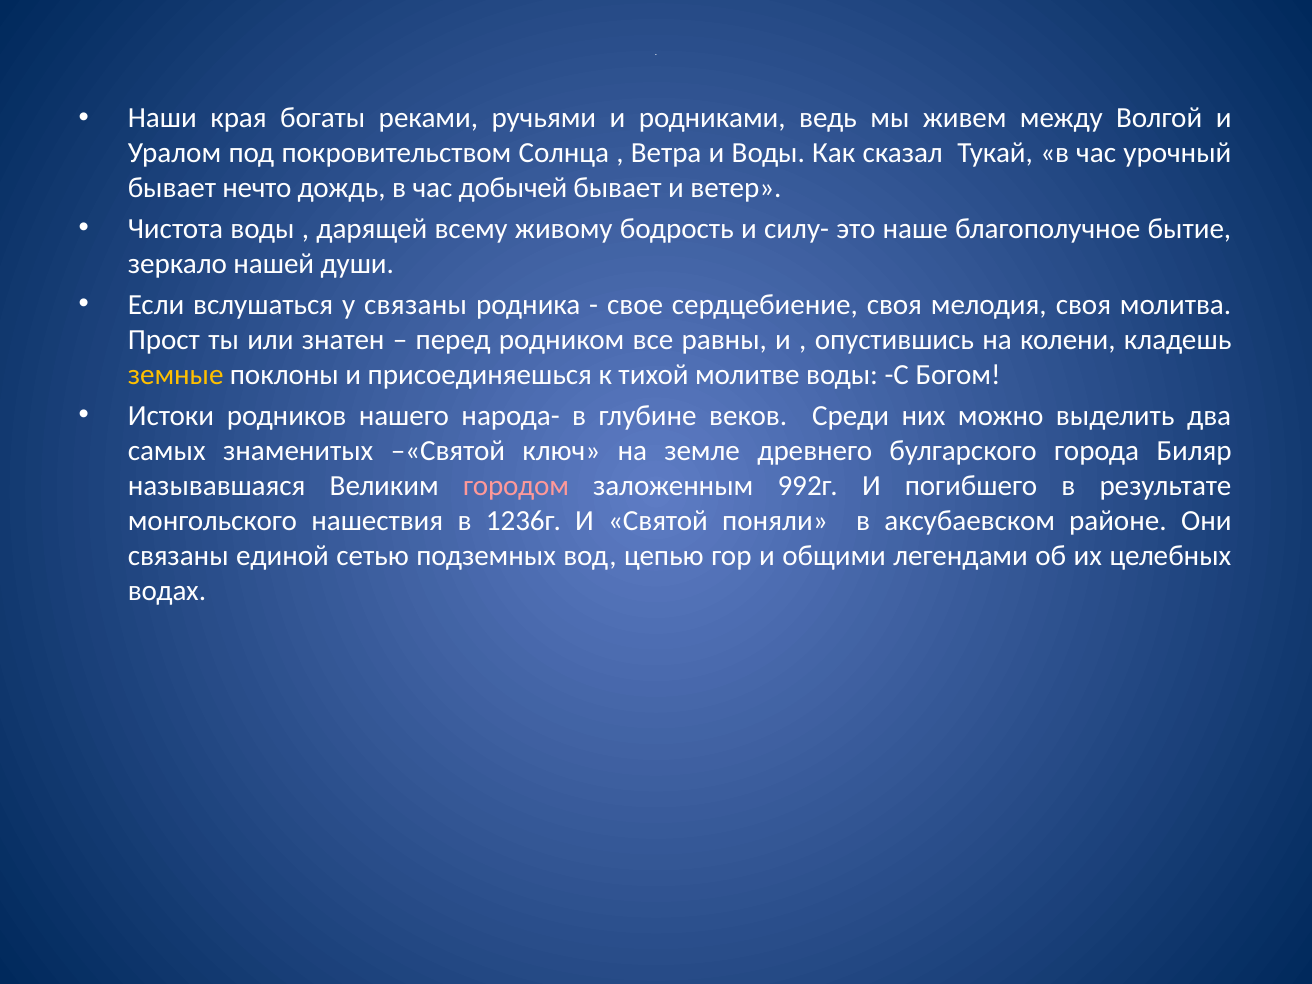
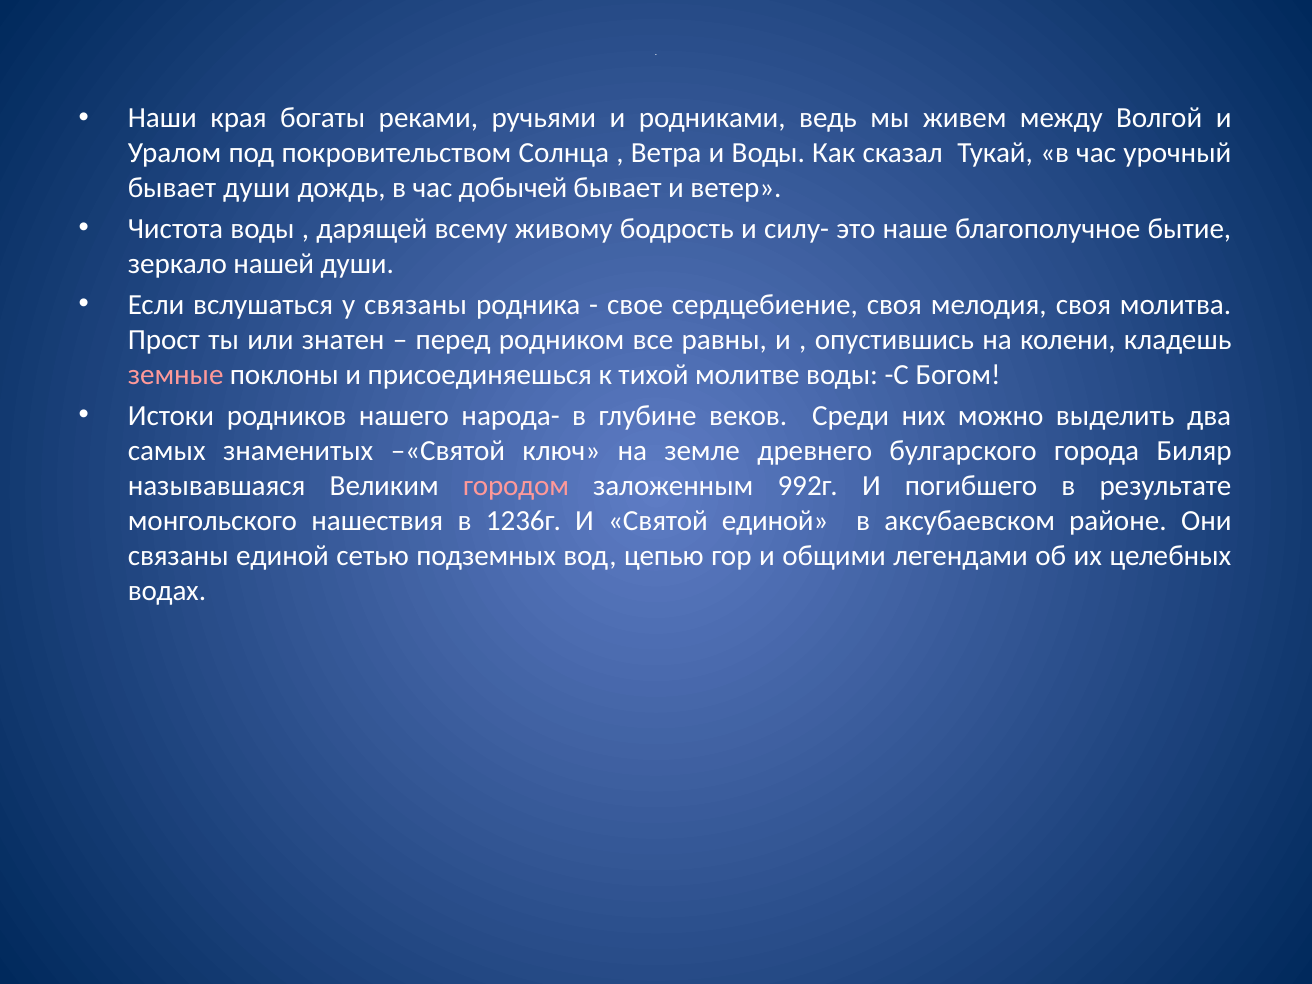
бывает нечто: нечто -> души (257, 188)
земные colour: yellow -> pink (176, 375)
Святой поняли: поняли -> единой (775, 521)
